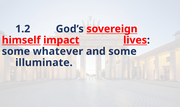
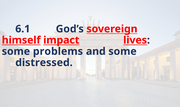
1.2: 1.2 -> 6.1 (23, 29)
whatever: whatever -> problems (58, 52)
illuminate: illuminate -> distressed (44, 63)
